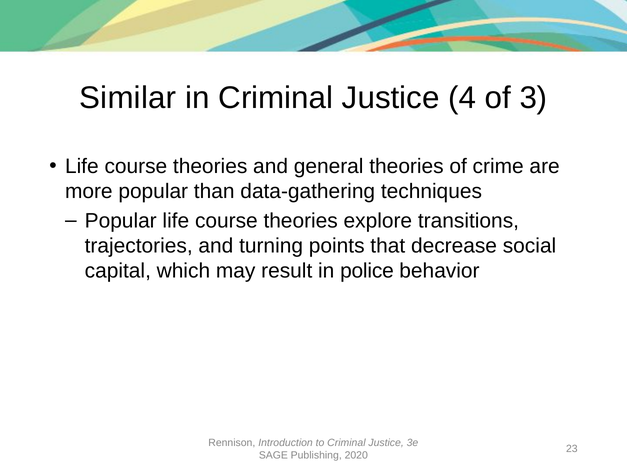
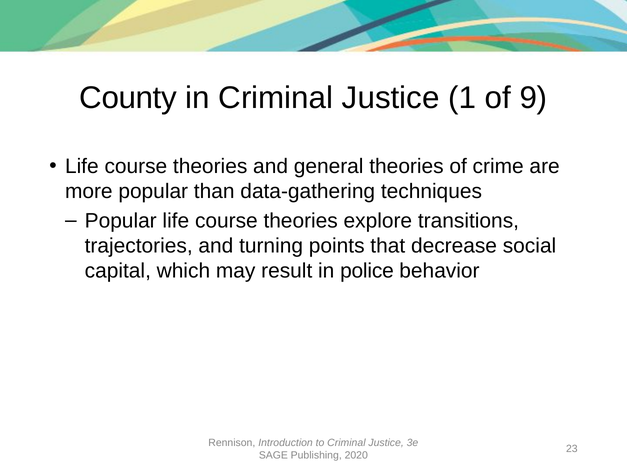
Similar: Similar -> County (128, 98)
4: 4 -> 1 (462, 98)
3: 3 -> 9 (533, 98)
